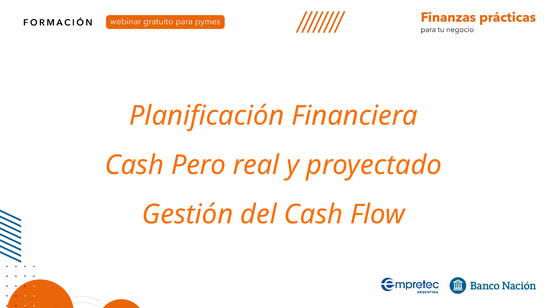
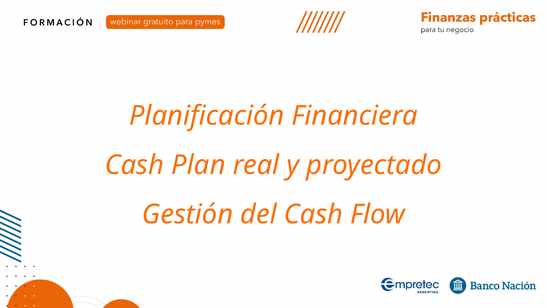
Pero: Pero -> Plan (198, 165)
